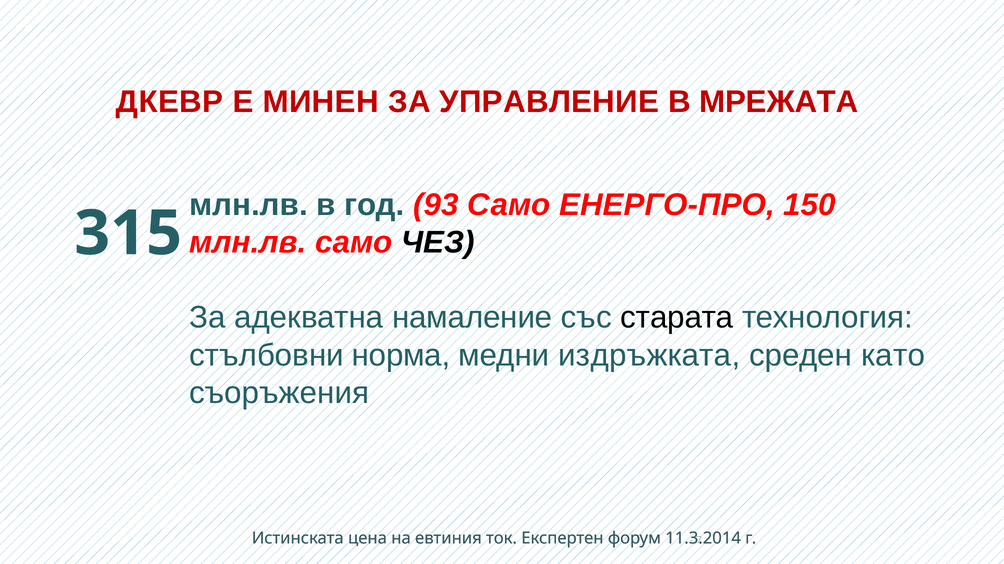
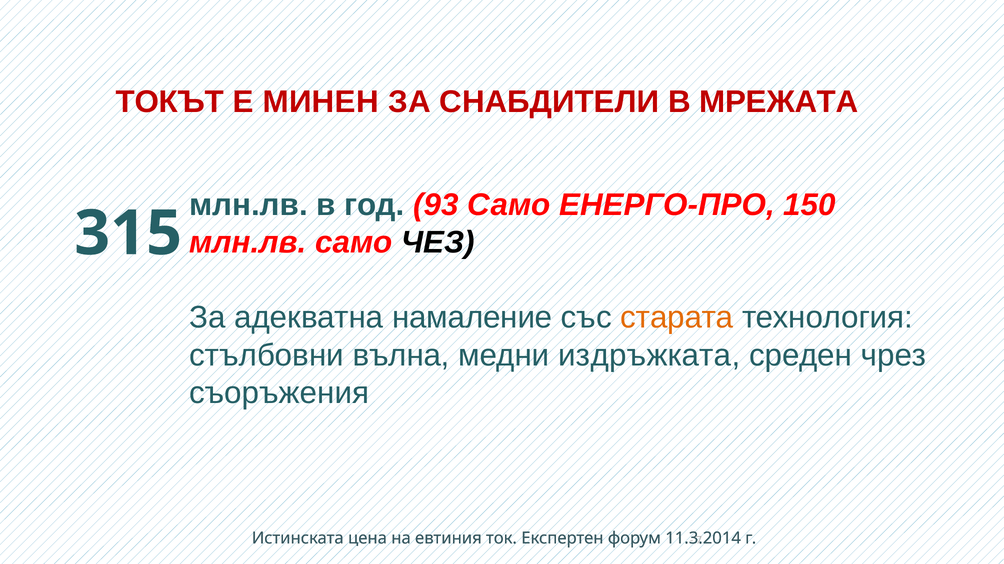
ДКЕВР: ДКЕВР -> ТОКЪТ (170, 102)
УПРАВЛЕНИЕ: УПРАВЛЕНИЕ -> СНАБДИТЕЛИ (549, 102)
старата colour: black -> orange (677, 318)
норма: норма -> вълна (401, 356)
като: като -> чрез (894, 356)
